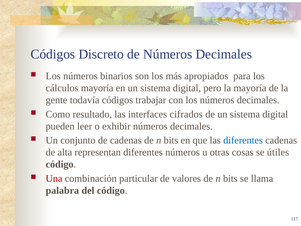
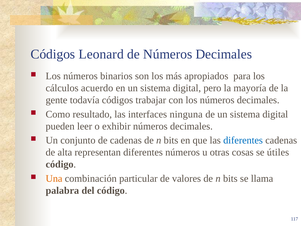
Discreto: Discreto -> Leonard (101, 54)
cálculos mayoría: mayoría -> acuerdo (97, 88)
cifrados: cifrados -> ninguna (186, 114)
Una colour: red -> orange (54, 178)
